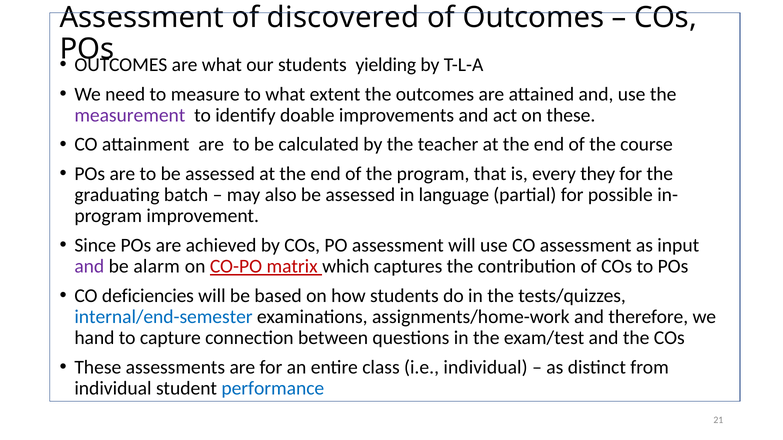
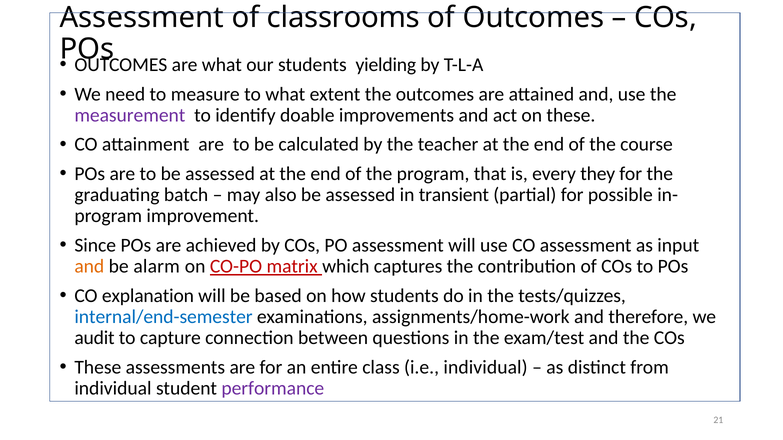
discovered: discovered -> classrooms (343, 18)
language: language -> transient (454, 195)
and colour: purple -> orange (89, 267)
deficiencies: deficiencies -> explanation (148, 296)
hand: hand -> audit (94, 338)
performance colour: blue -> purple (273, 389)
